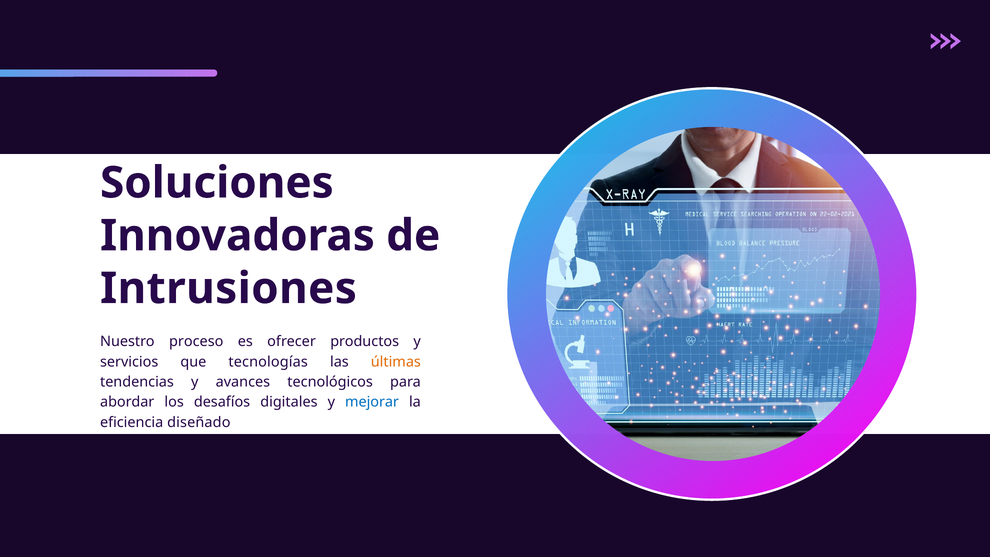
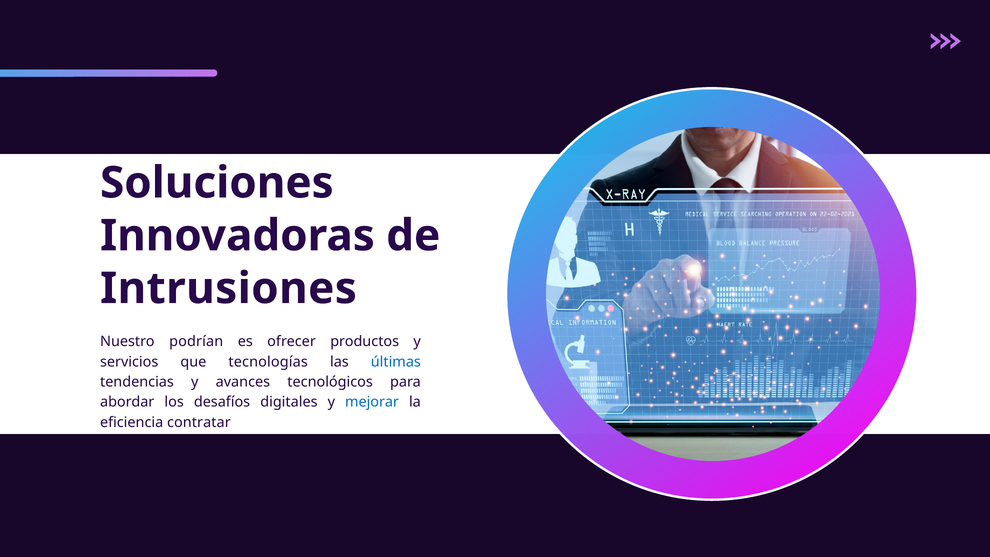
proceso: proceso -> podrían (196, 341)
últimas colour: orange -> blue (396, 362)
diseñado: diseñado -> contratar (199, 422)
